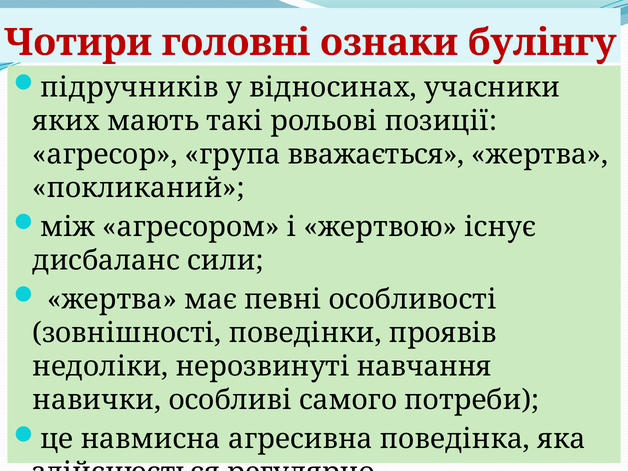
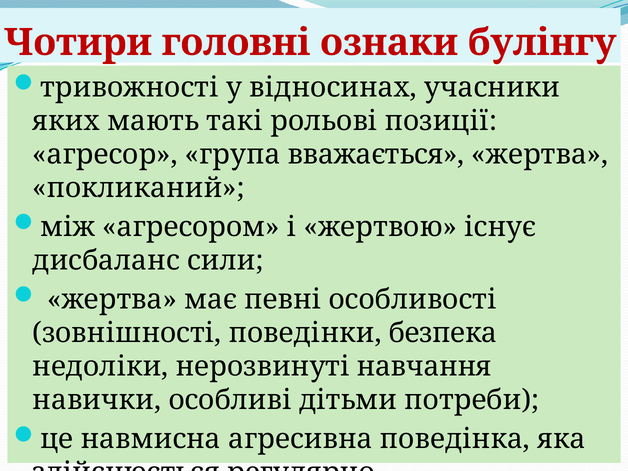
підручників: підручників -> тривожності (129, 87)
проявів: проявів -> безпека (443, 333)
самого: самого -> дітьми (348, 400)
